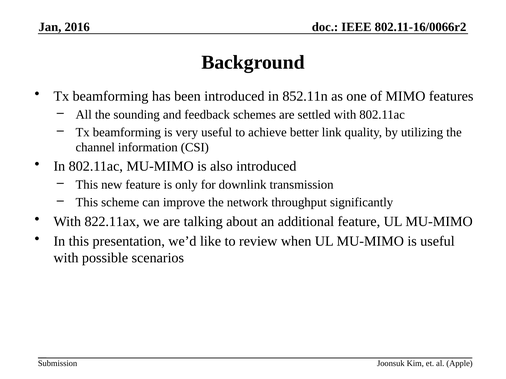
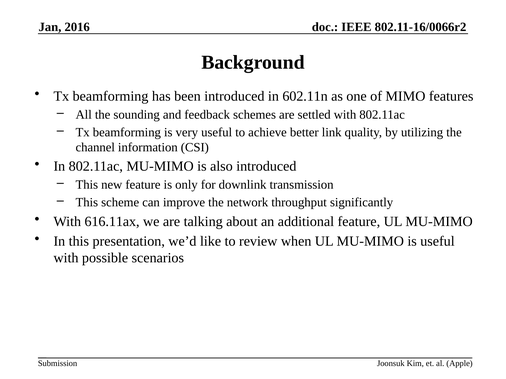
852.11n: 852.11n -> 602.11n (305, 96)
822.11ax: 822.11ax -> 616.11ax (112, 222)
